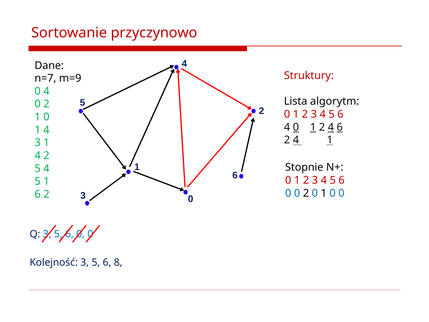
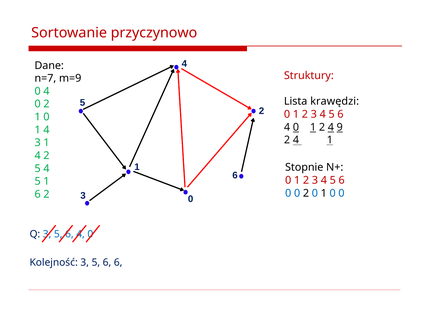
algorytm: algorytm -> krawędzi (335, 101)
4 6: 6 -> 9 (340, 127)
3 5 6 0: 0 -> 4 (81, 234)
6 8: 8 -> 6 (118, 262)
